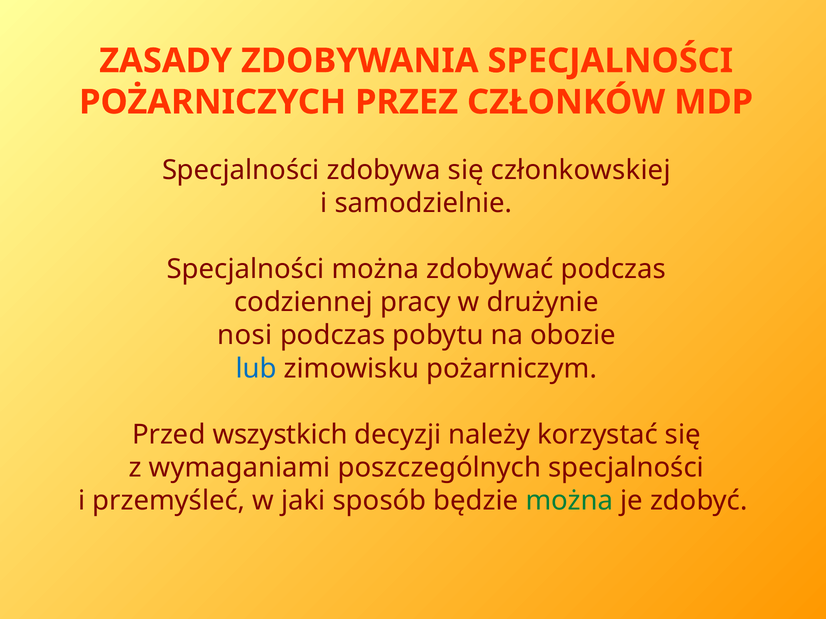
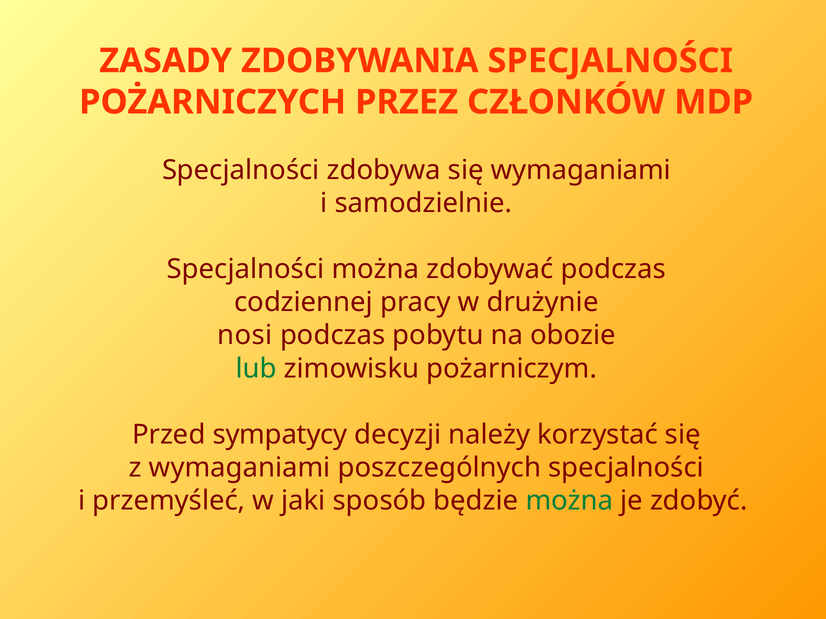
się członkowskiej: członkowskiej -> wymaganiami (581, 170)
lub colour: blue -> green (256, 369)
wszystkich: wszystkich -> sympatycy (280, 435)
